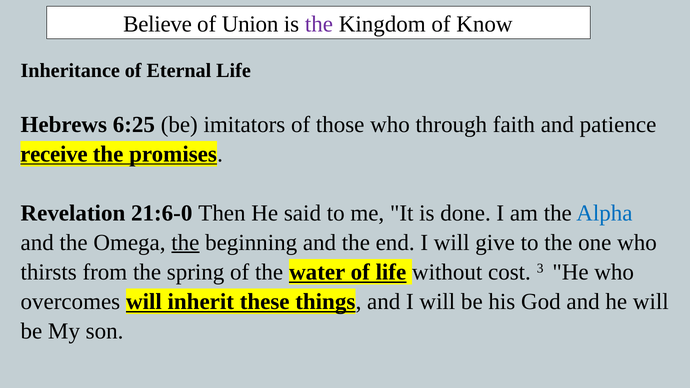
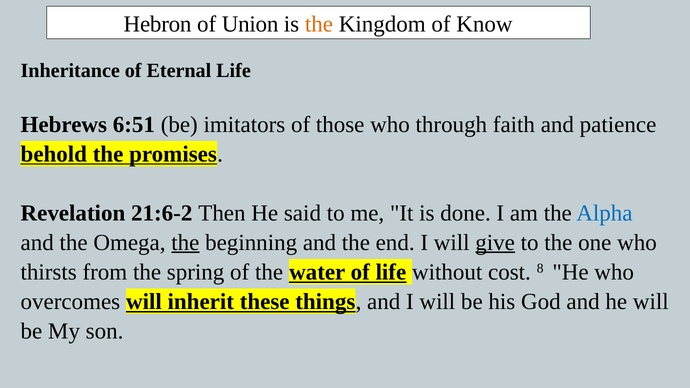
Believe: Believe -> Hebron (158, 24)
the colour: purple -> orange (319, 24)
6:25: 6:25 -> 6:51 (134, 125)
receive: receive -> behold (54, 154)
21:6-0: 21:6-0 -> 21:6-2 (162, 213)
give underline: none -> present (495, 243)
3: 3 -> 8 (540, 268)
